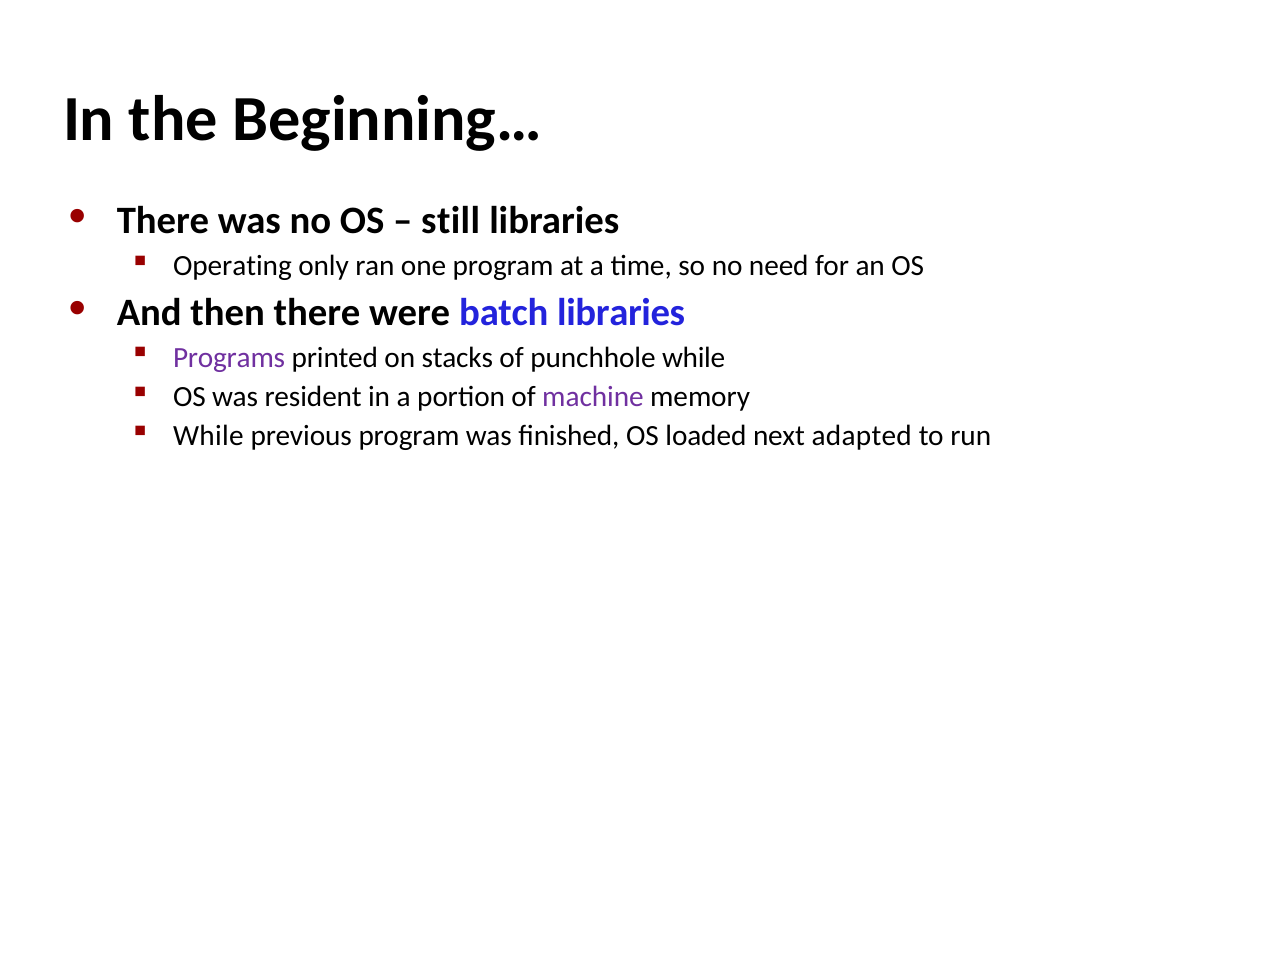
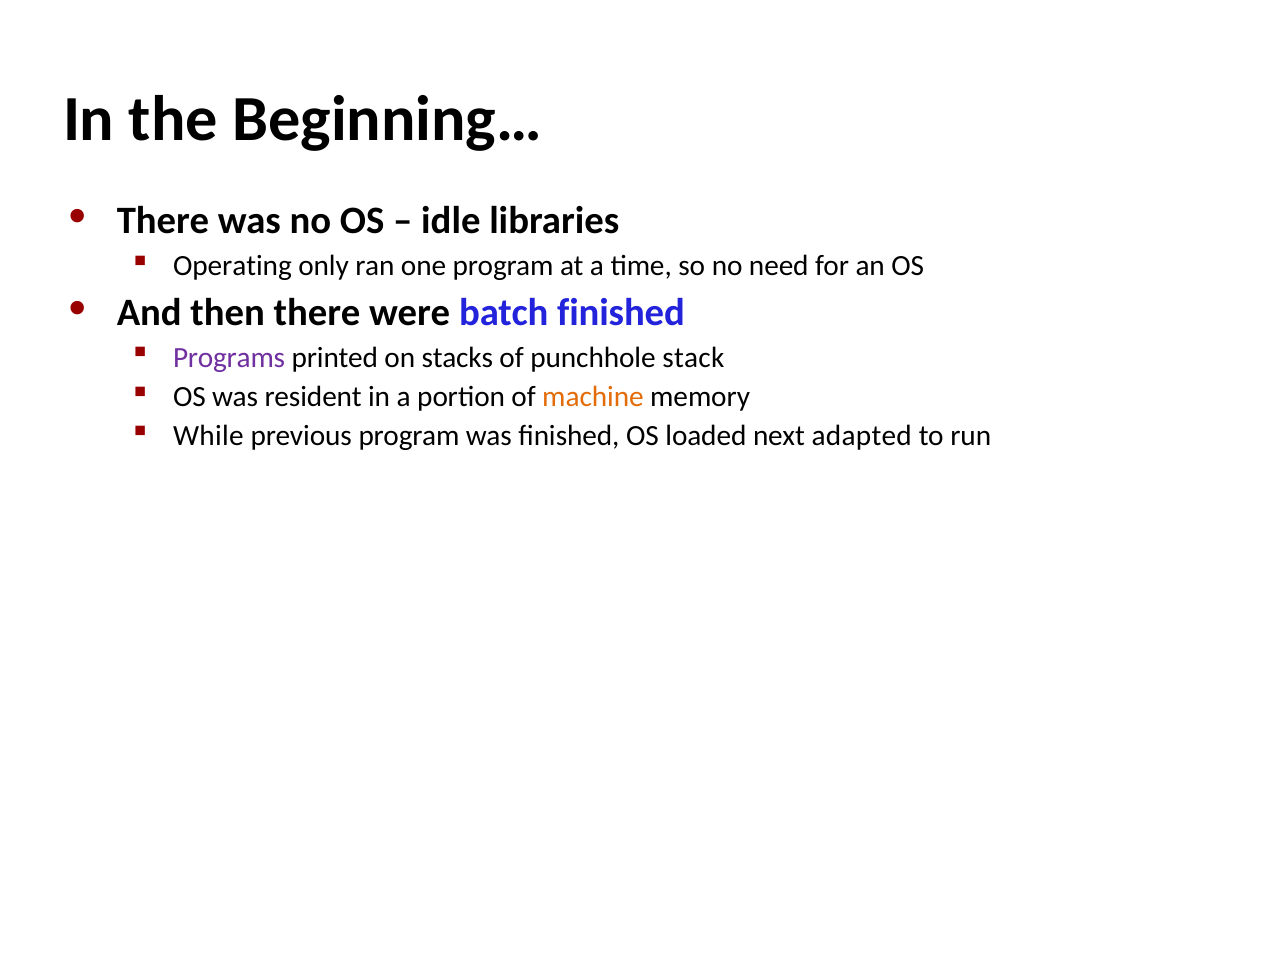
still: still -> idle (451, 221)
batch libraries: libraries -> finished (621, 313)
punchhole while: while -> stack (693, 357)
machine colour: purple -> orange (593, 397)
